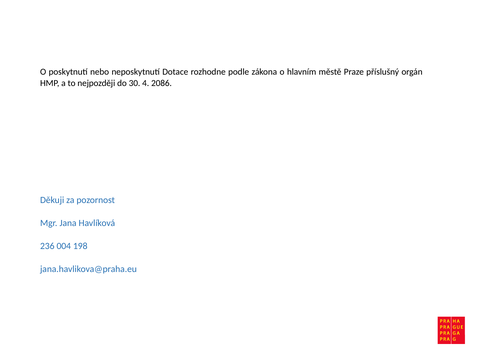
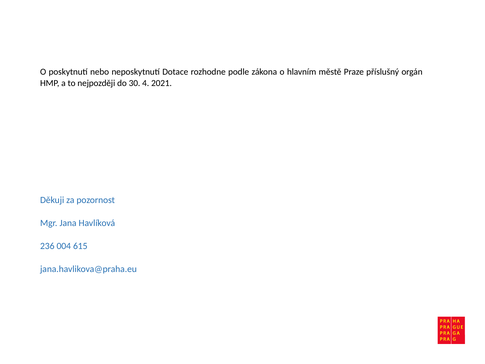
2086: 2086 -> 2021 (162, 83)
198: 198 -> 615 (80, 246)
